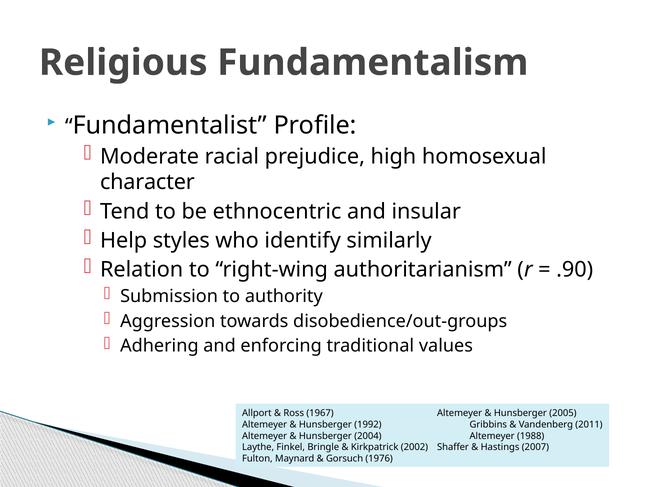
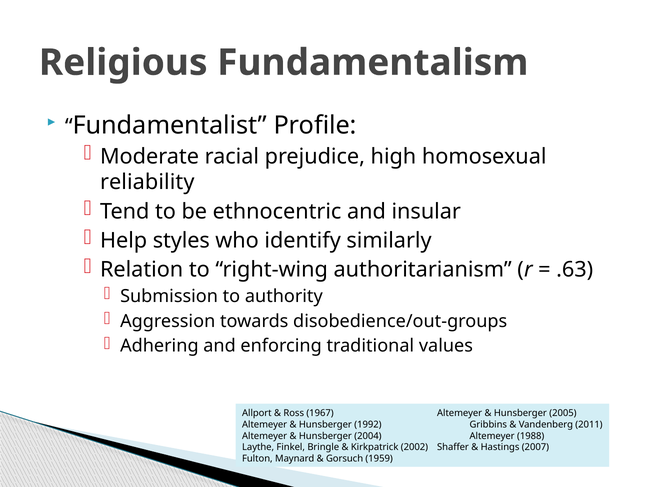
character: character -> reliability (147, 183)
.90: .90 -> .63 (575, 270)
1976: 1976 -> 1959 (379, 459)
